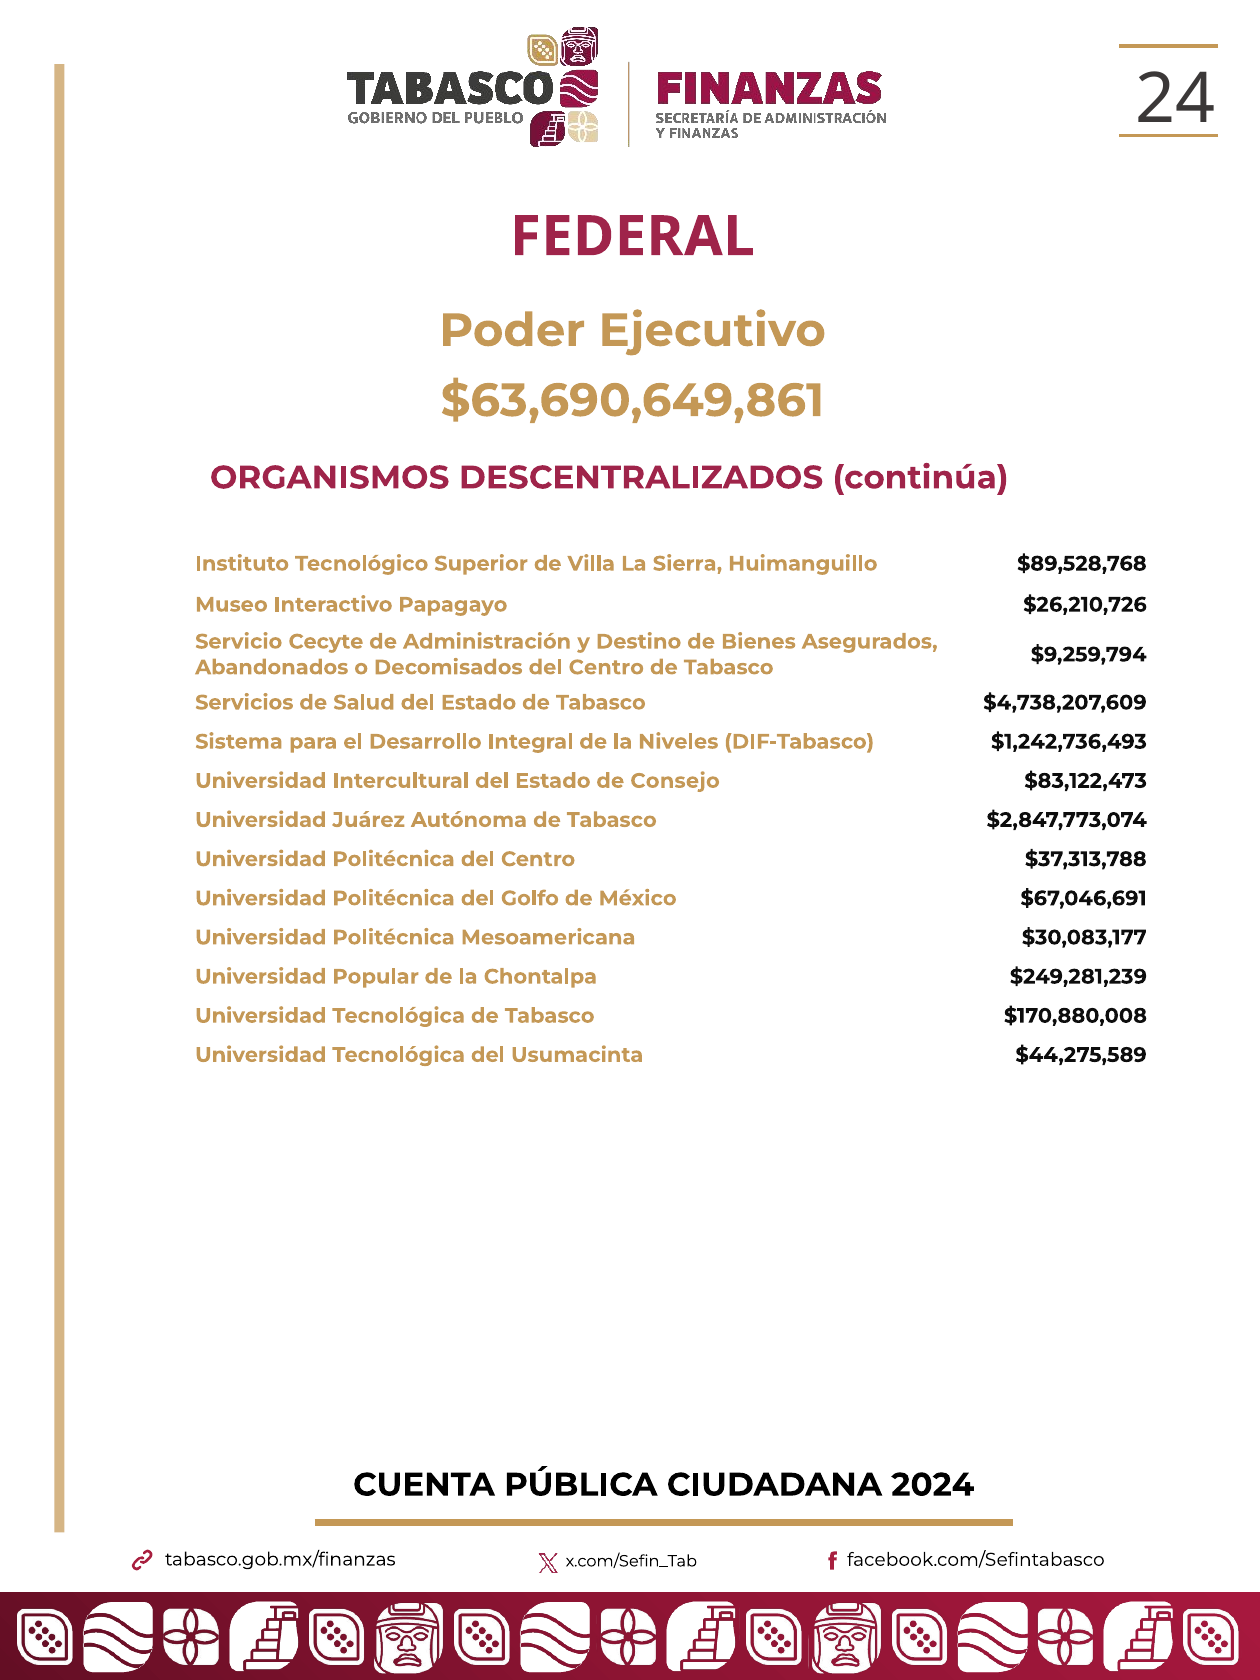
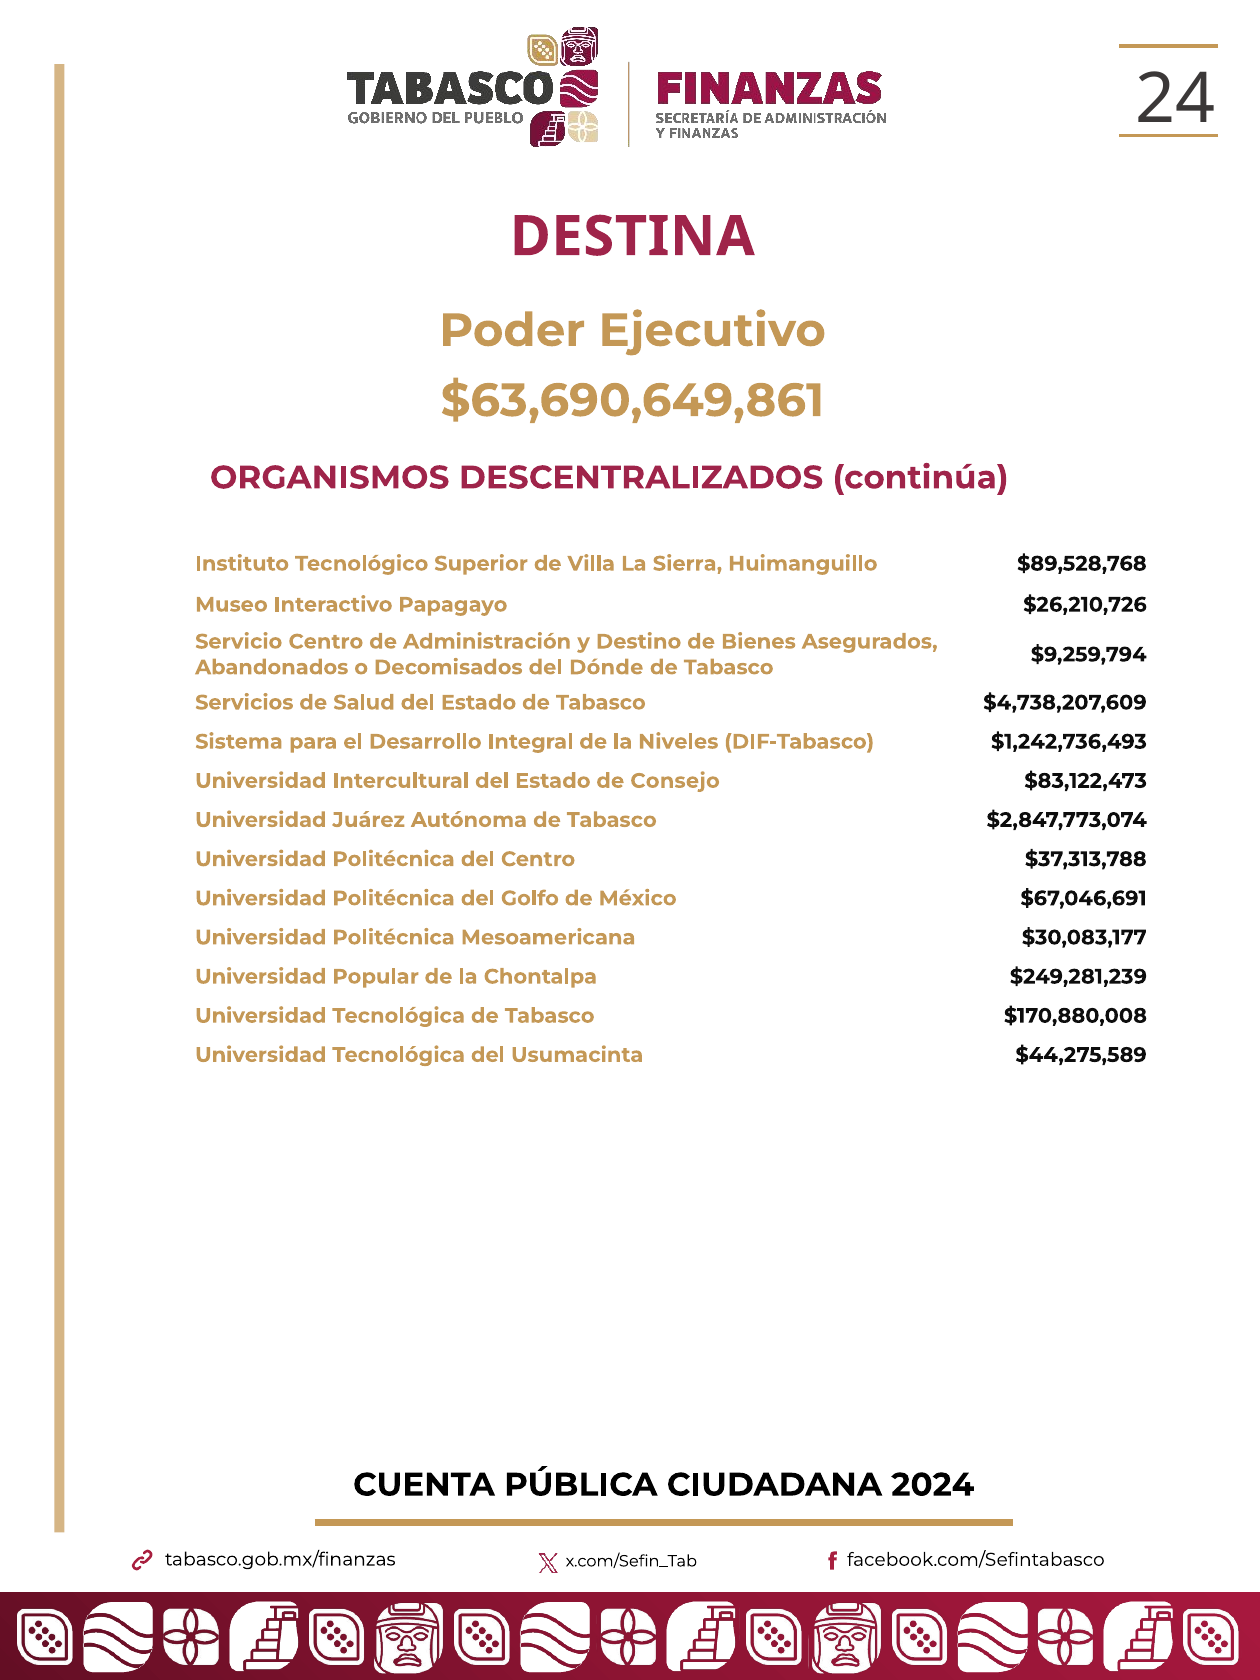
FEDERAL: FEDERAL -> DESTINA (632, 237)
Servicio Cecyte: Cecyte -> Centro (326, 642)
Decomisados del Centro: Centro -> Dónde (606, 667)
